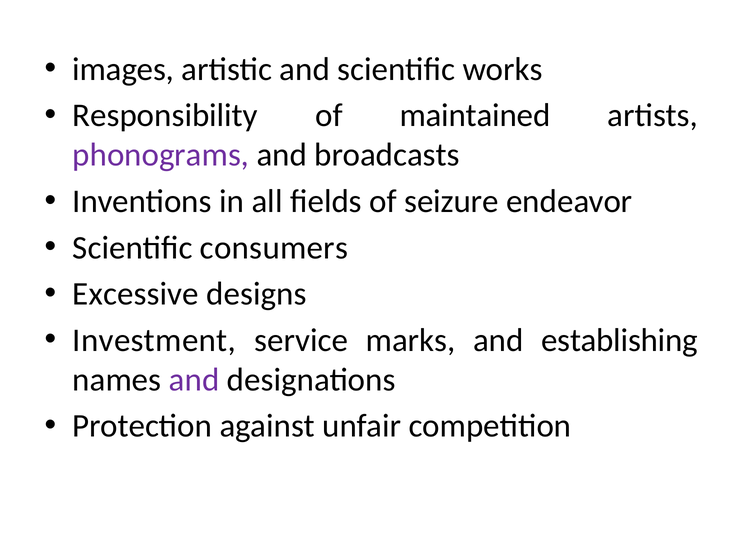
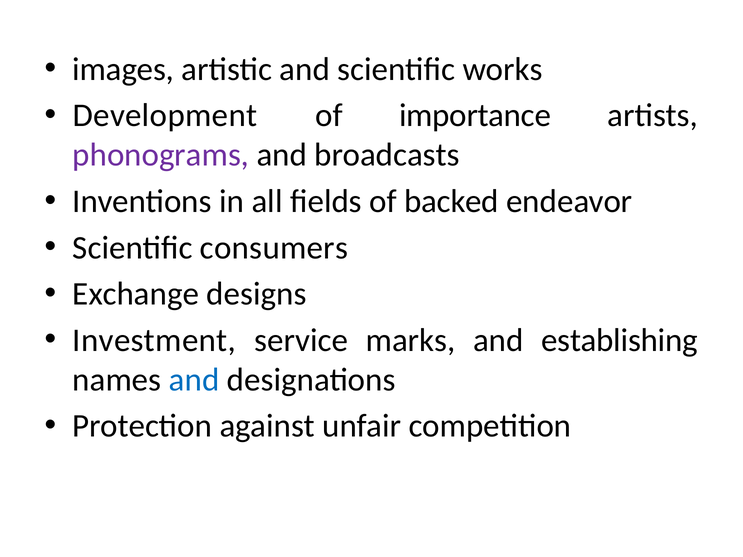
Responsibility: Responsibility -> Development (165, 115)
maintained: maintained -> importance (475, 115)
seizure: seizure -> backed (452, 201)
Excessive: Excessive -> Exchange (136, 294)
and colour: purple -> blue (194, 380)
